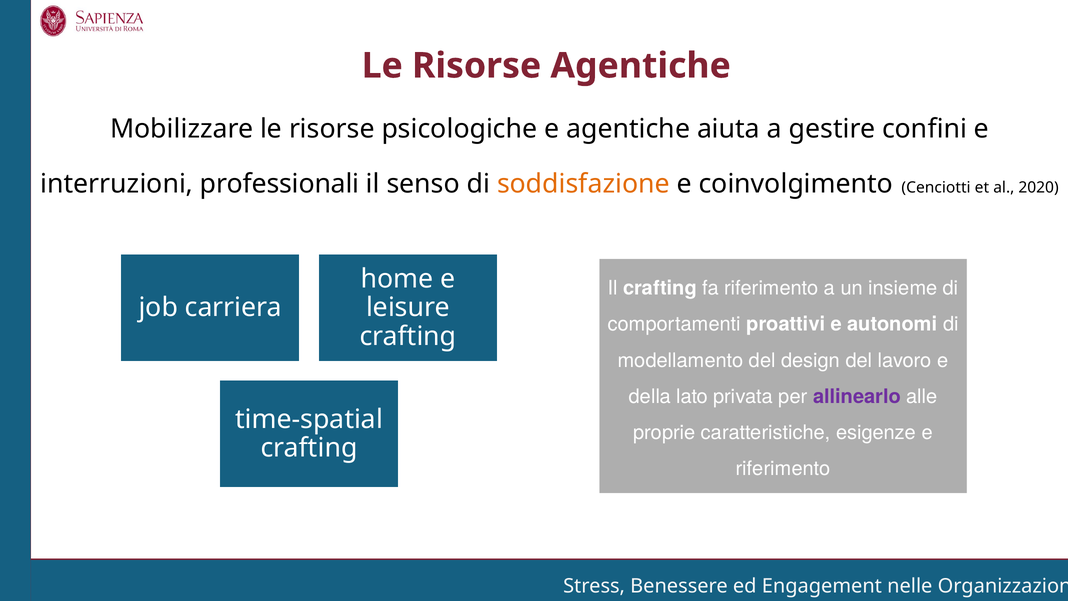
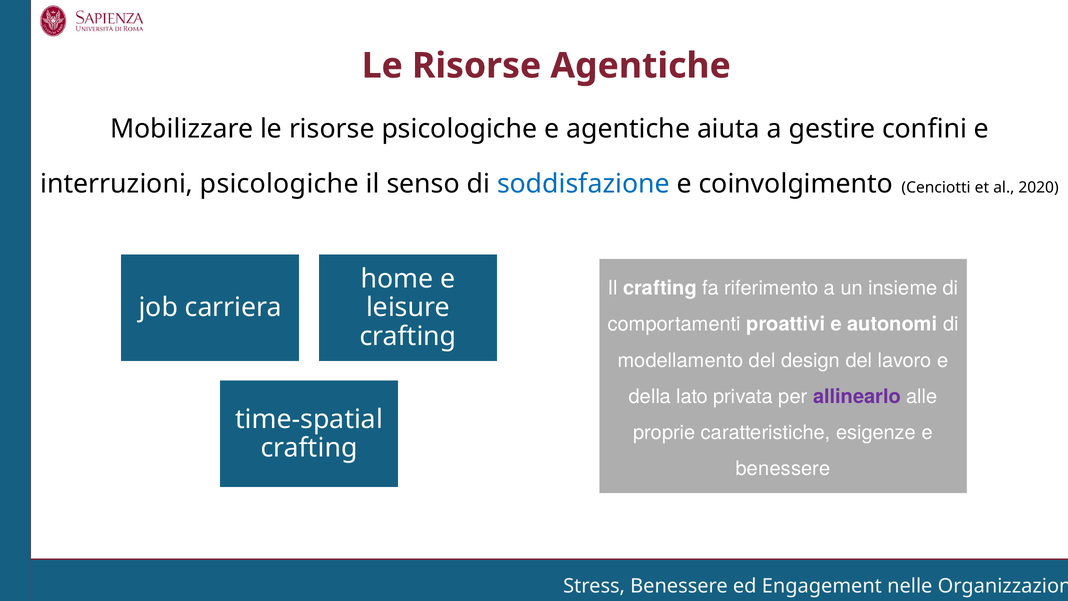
interruzioni professionali: professionali -> psicologiche (279, 184)
soddisfazione colour: orange -> blue (583, 184)
riferimento: riferimento -> benessere (783, 468)
